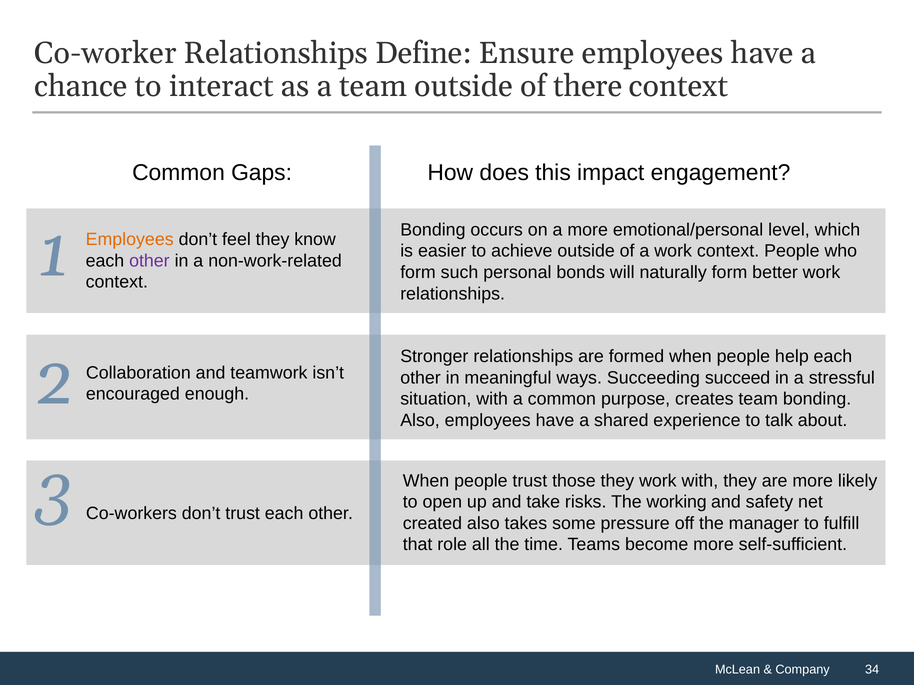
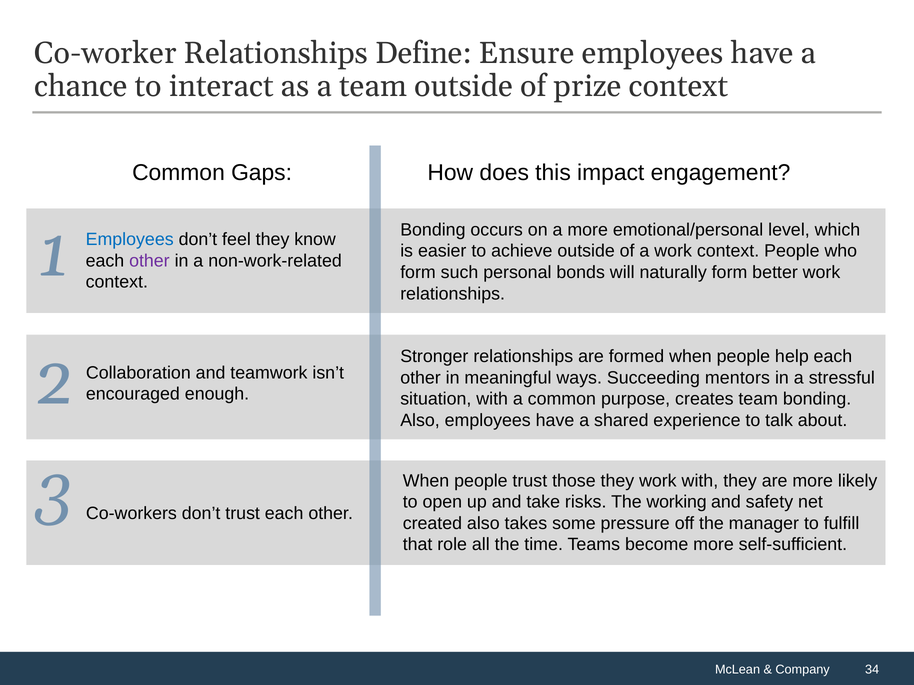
there: there -> prize (588, 86)
Employees colour: orange -> blue (130, 240)
succeed: succeed -> mentors (737, 378)
